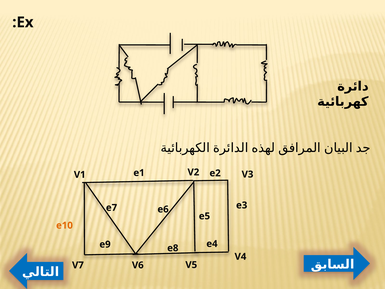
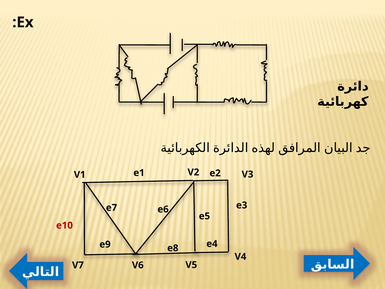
e10 colour: orange -> red (64, 225)
